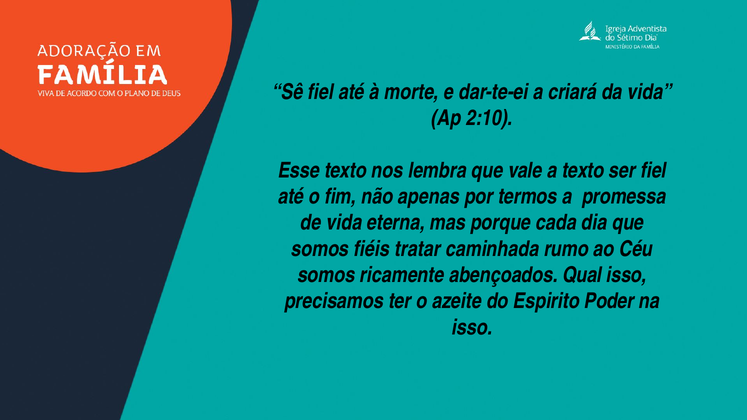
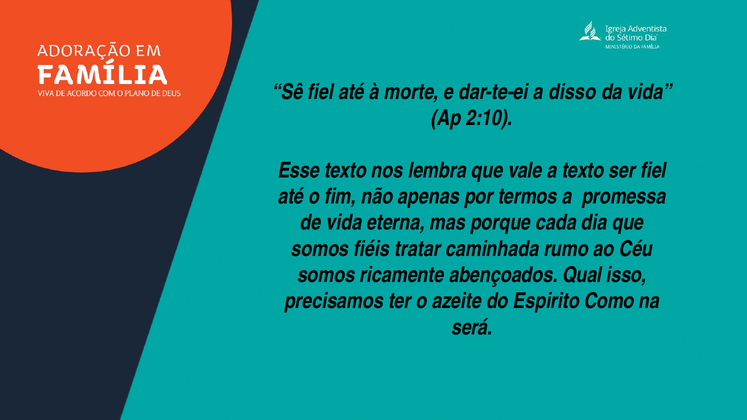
criará: criará -> disso (572, 92)
Poder: Poder -> Como (609, 301)
isso: isso -> será (472, 327)
